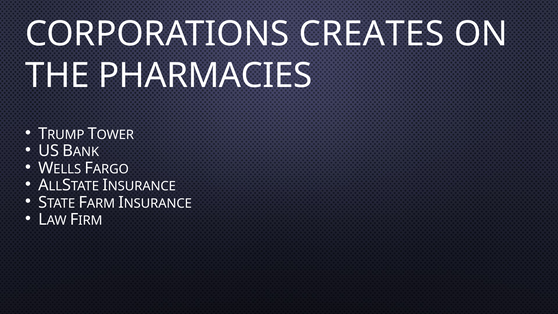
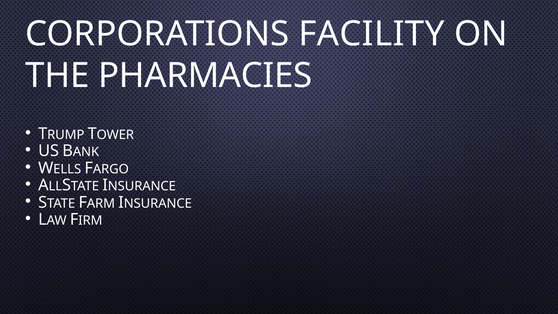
CREATES: CREATES -> FACILITY (371, 34)
